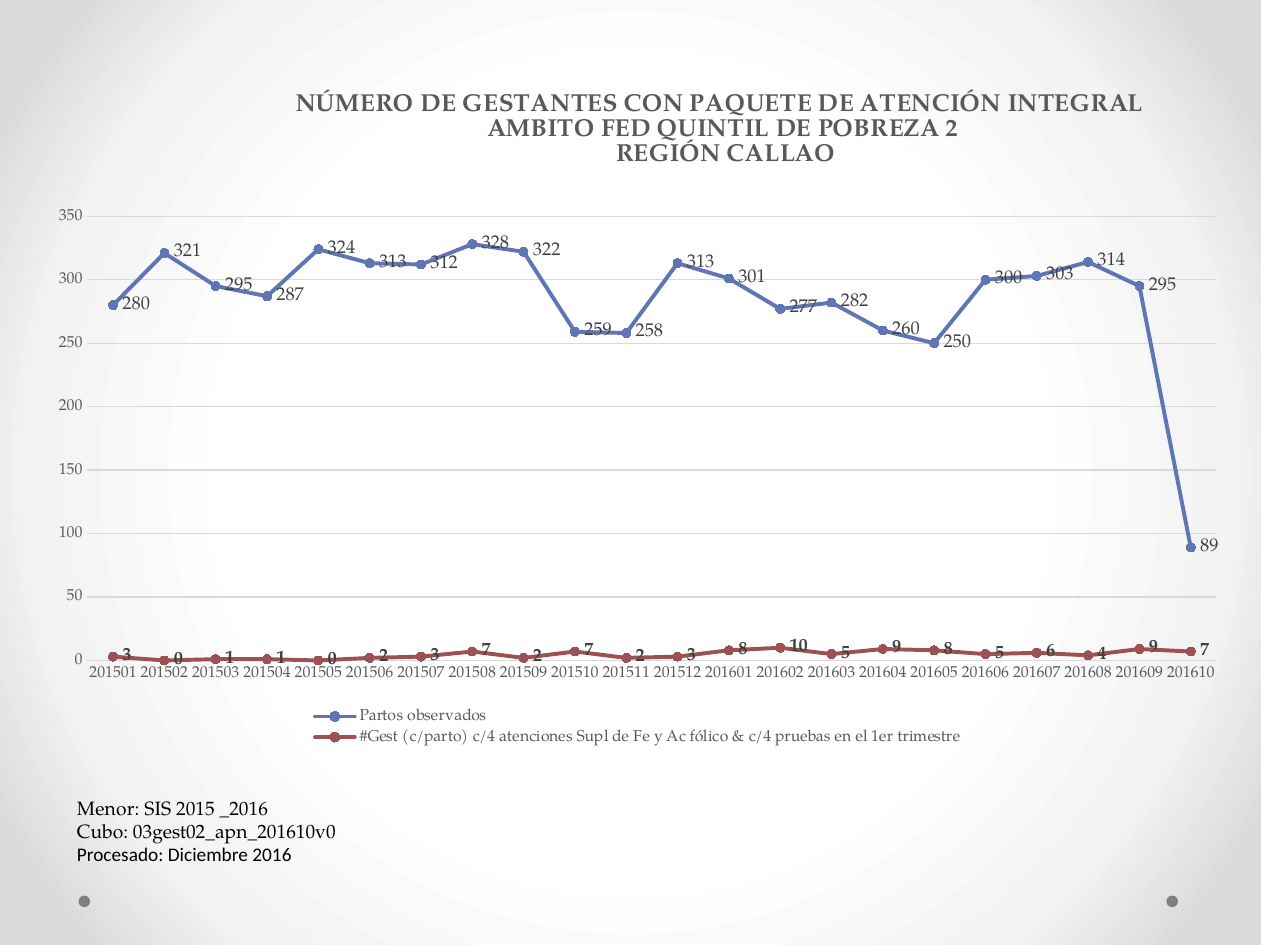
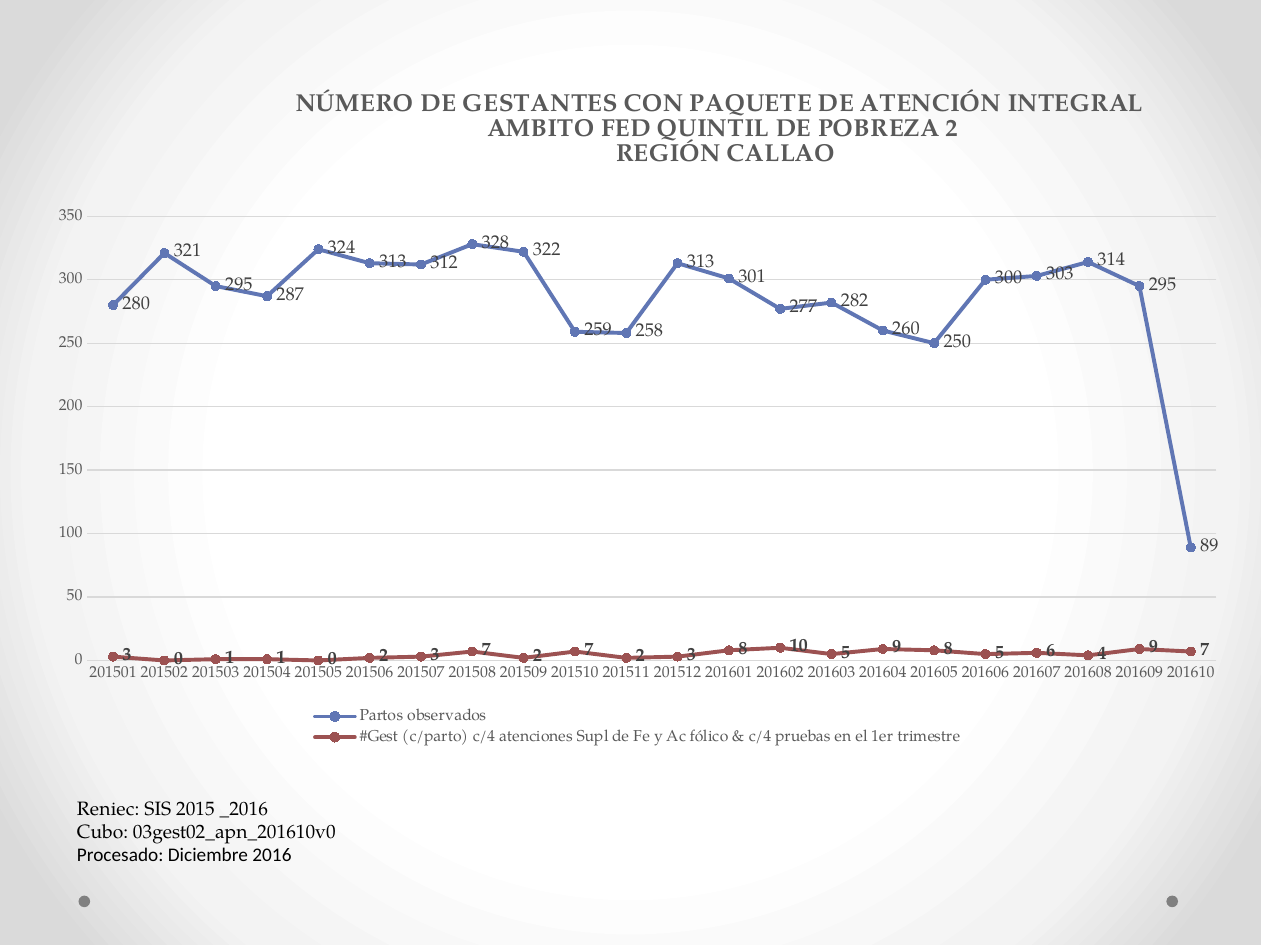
Menor: Menor -> Reniec (108, 810)
